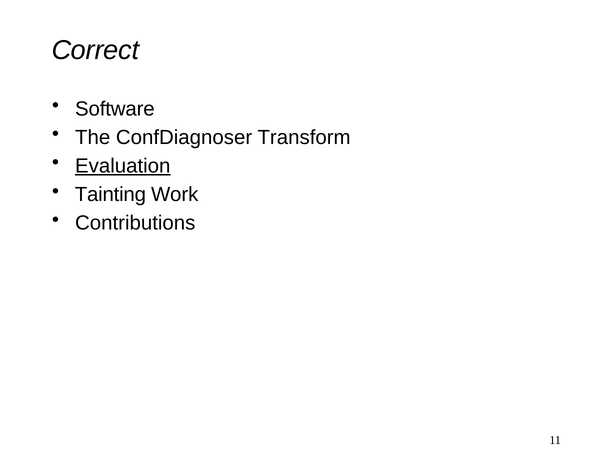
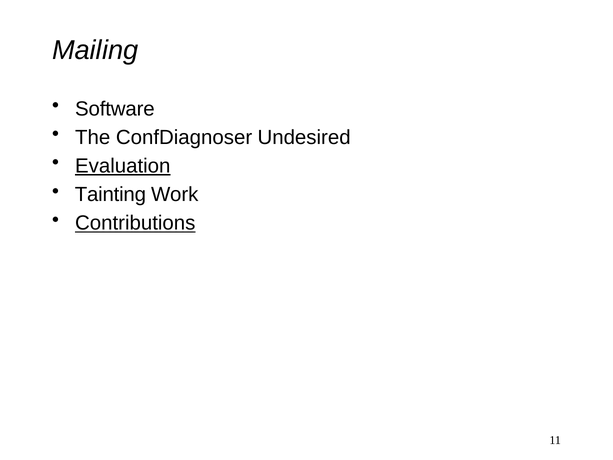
Correct: Correct -> Mailing (95, 50)
Transform: Transform -> Undesired (304, 137)
Contributions underline: none -> present (135, 223)
